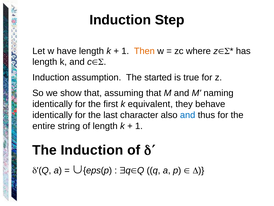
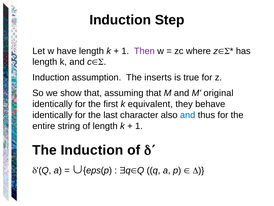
Then colour: orange -> purple (144, 51)
started: started -> inserts (158, 77)
naming: naming -> original (218, 93)
